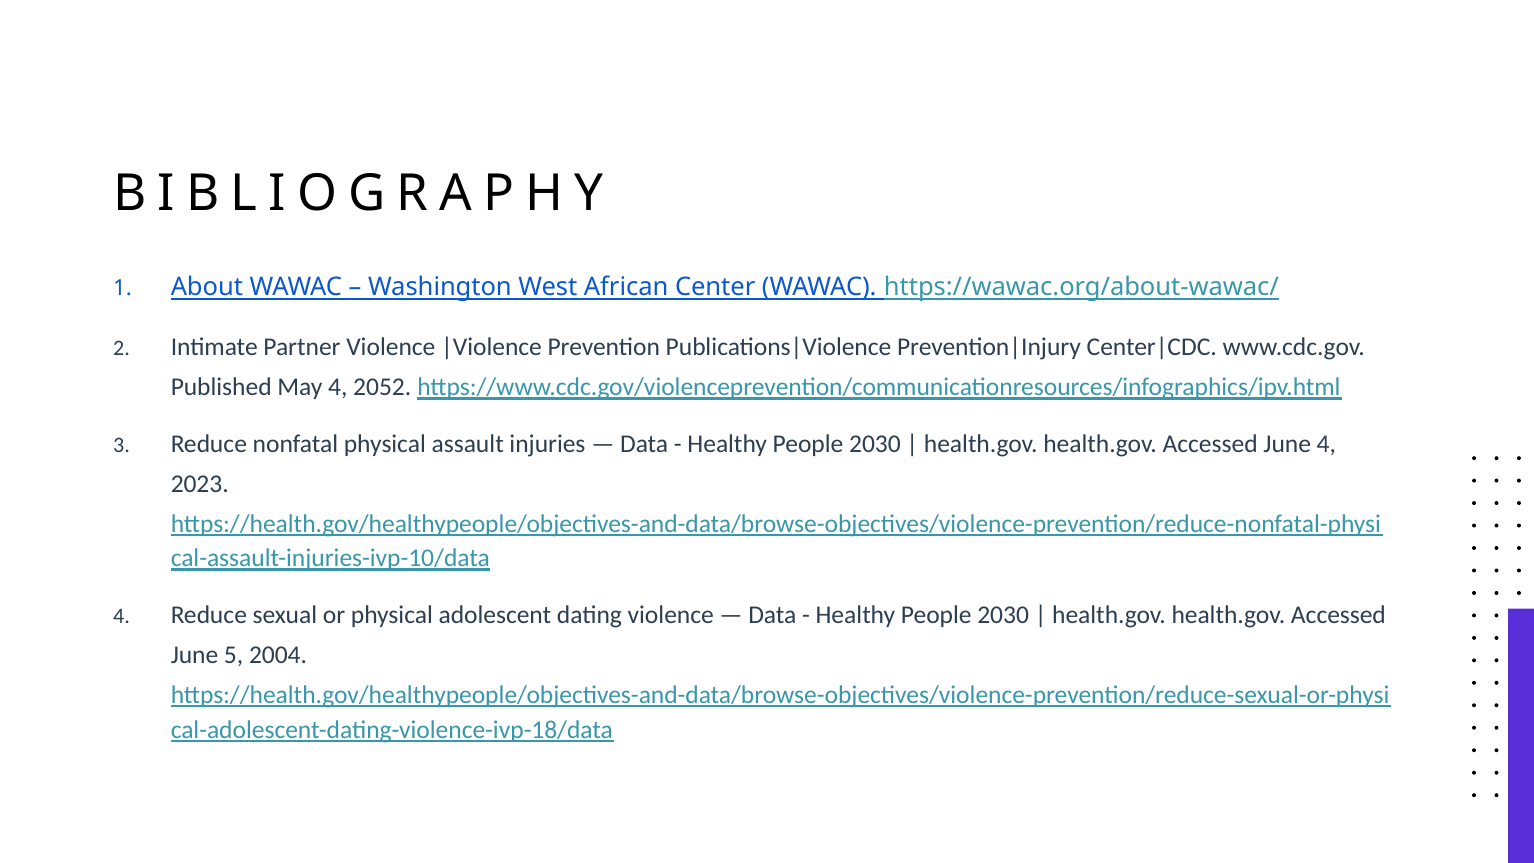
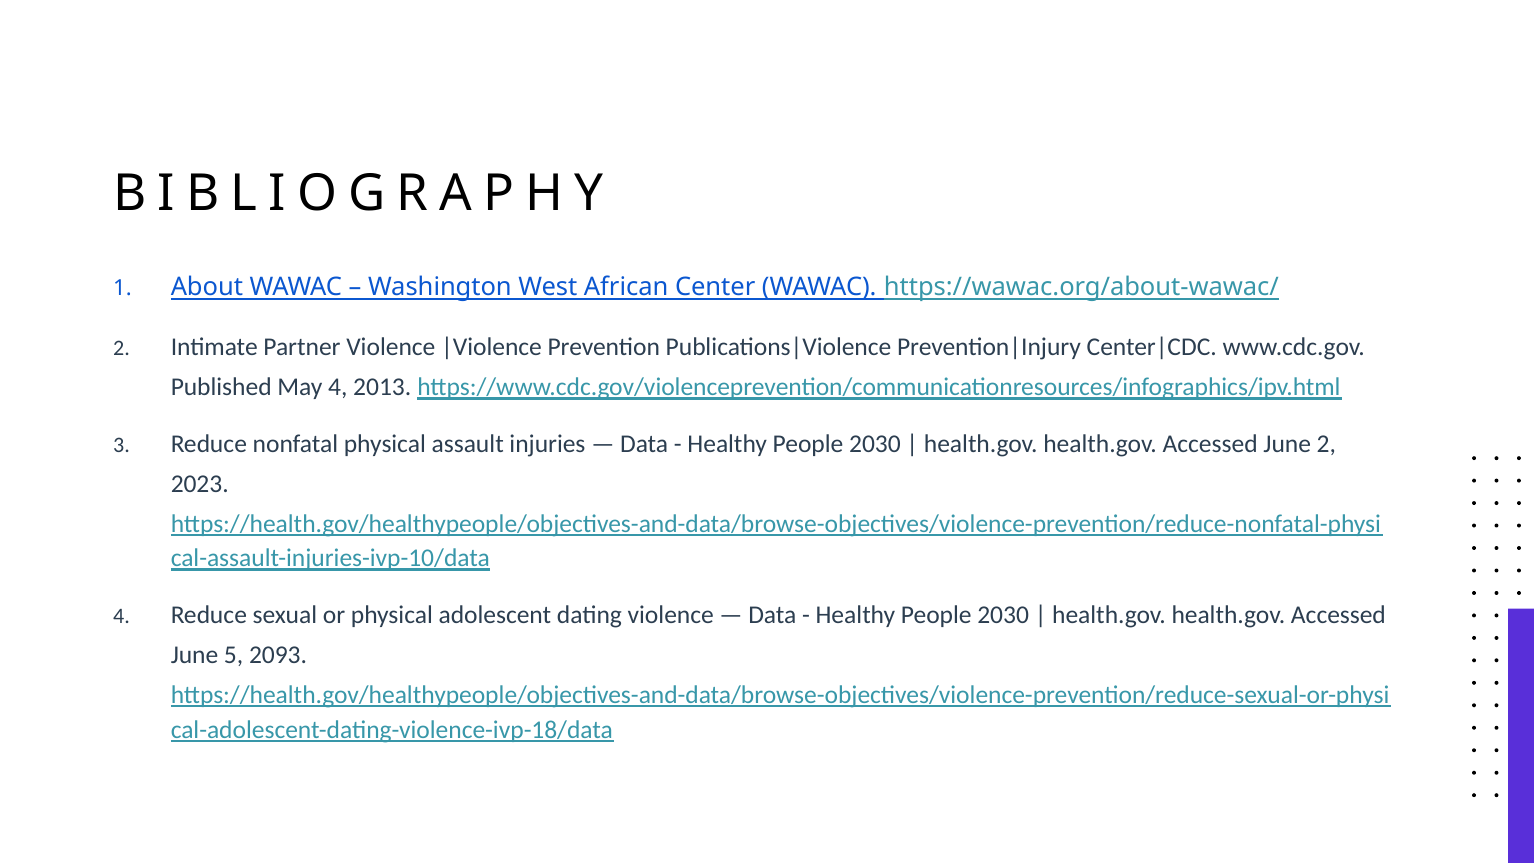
2052: 2052 -> 2013 (382, 387)
June 4: 4 -> 2 (1326, 444)
2004: 2004 -> 2093 (278, 655)
